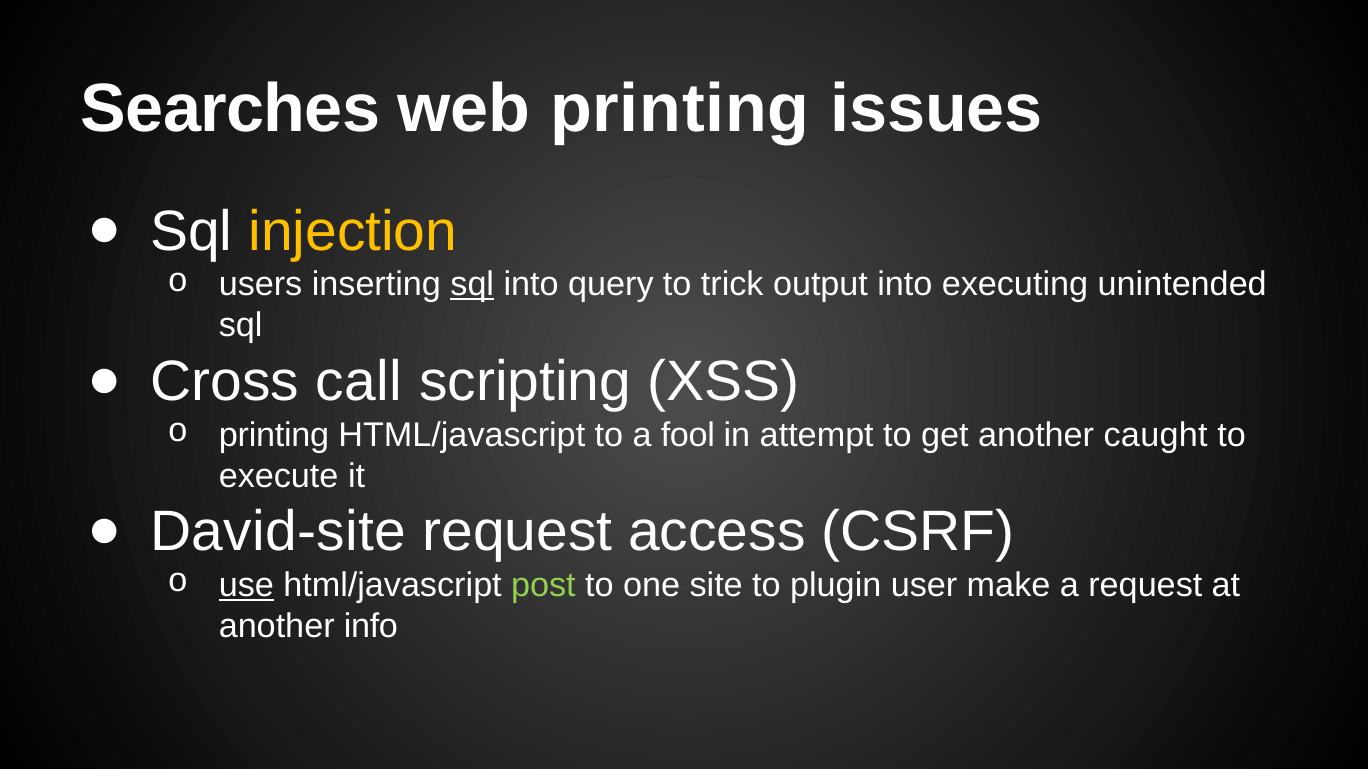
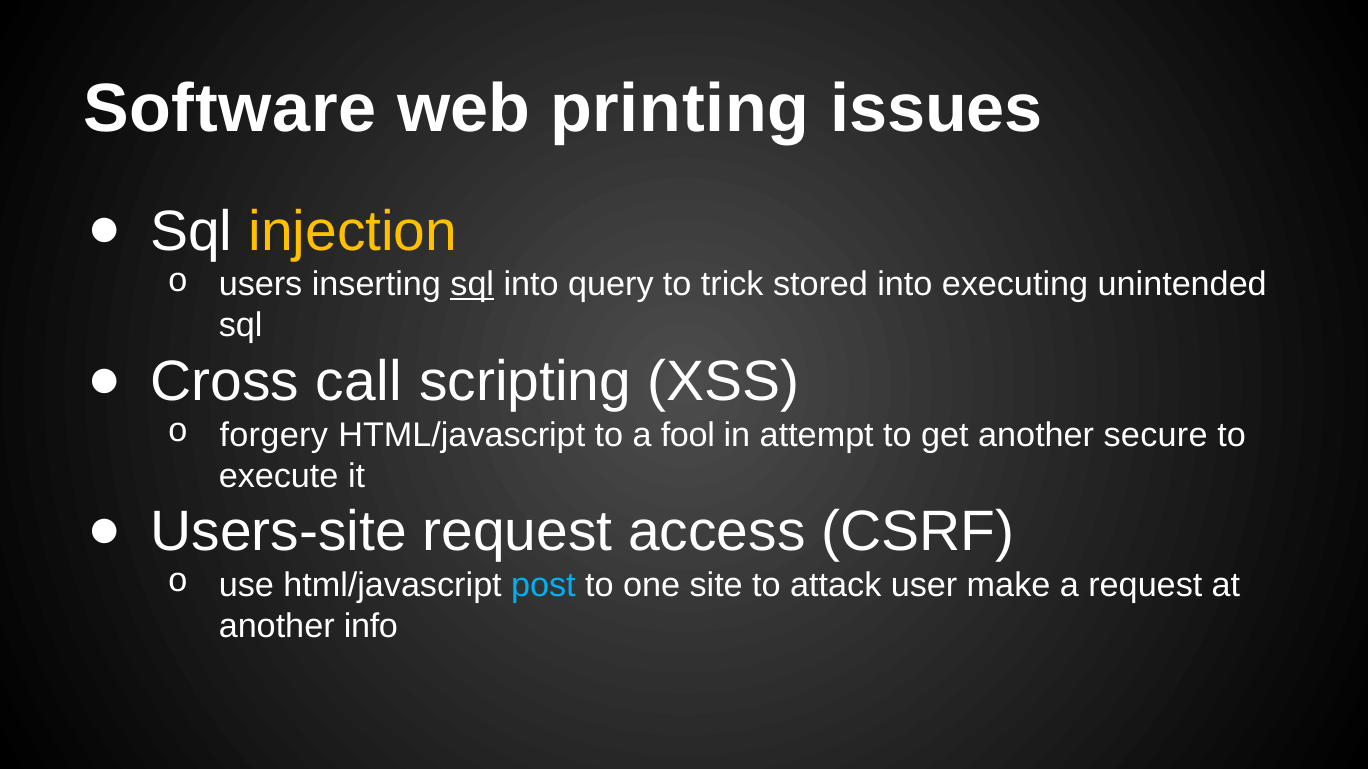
Searches: Searches -> Software (230, 109)
output: output -> stored (820, 285)
printing: printing -> forgery (274, 435)
caught: caught -> secure (1156, 435)
David-site: David-site -> Users-site (279, 532)
use underline: present -> none (246, 586)
post colour: light green -> light blue (543, 586)
plugin: plugin -> attack (836, 586)
